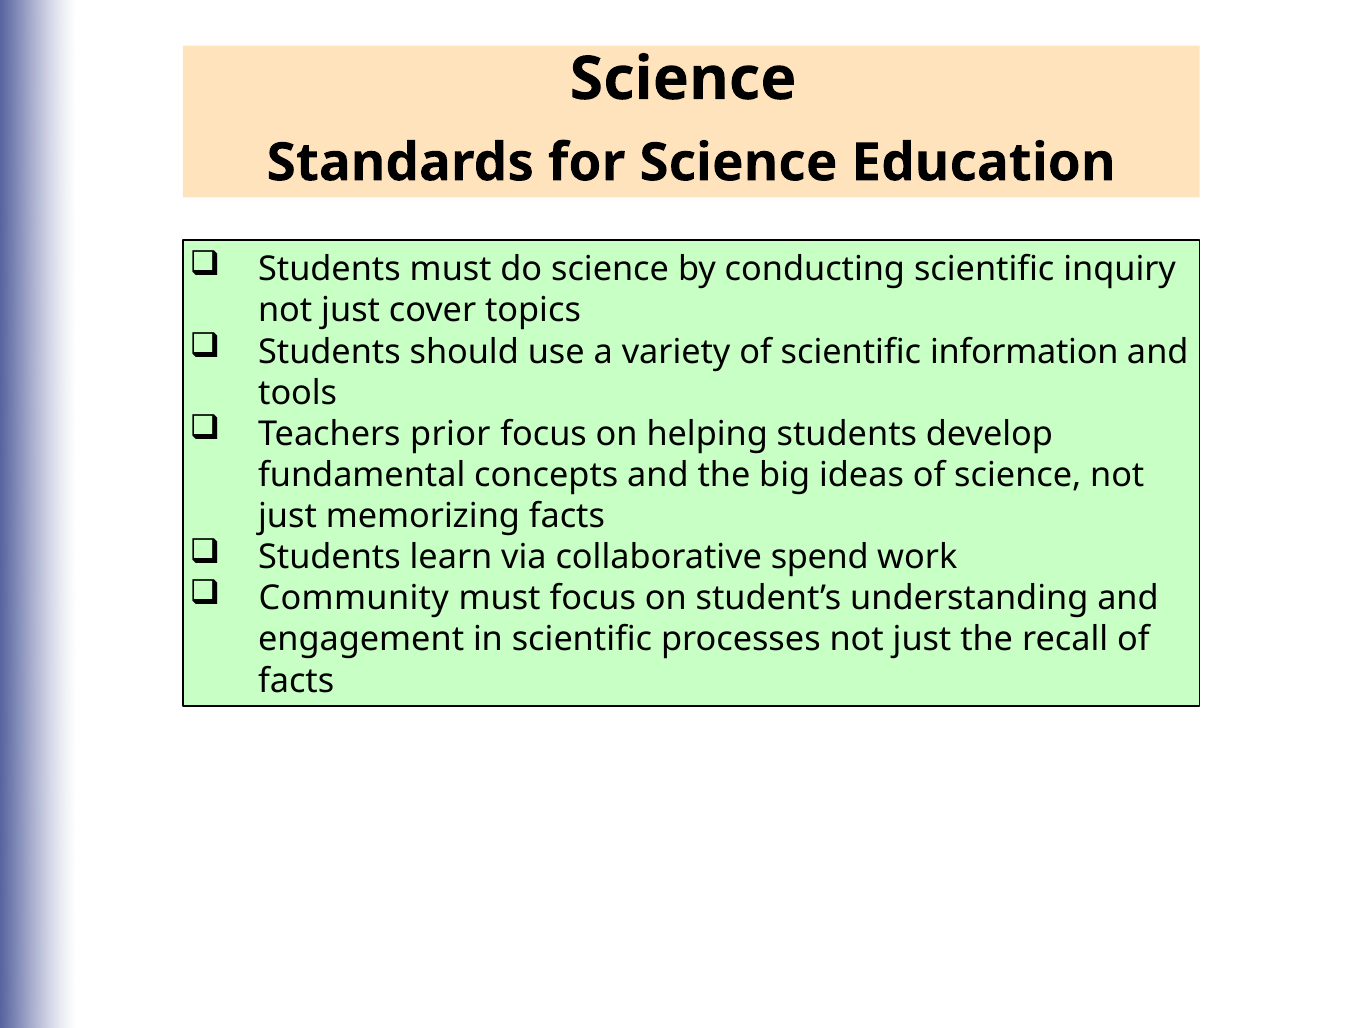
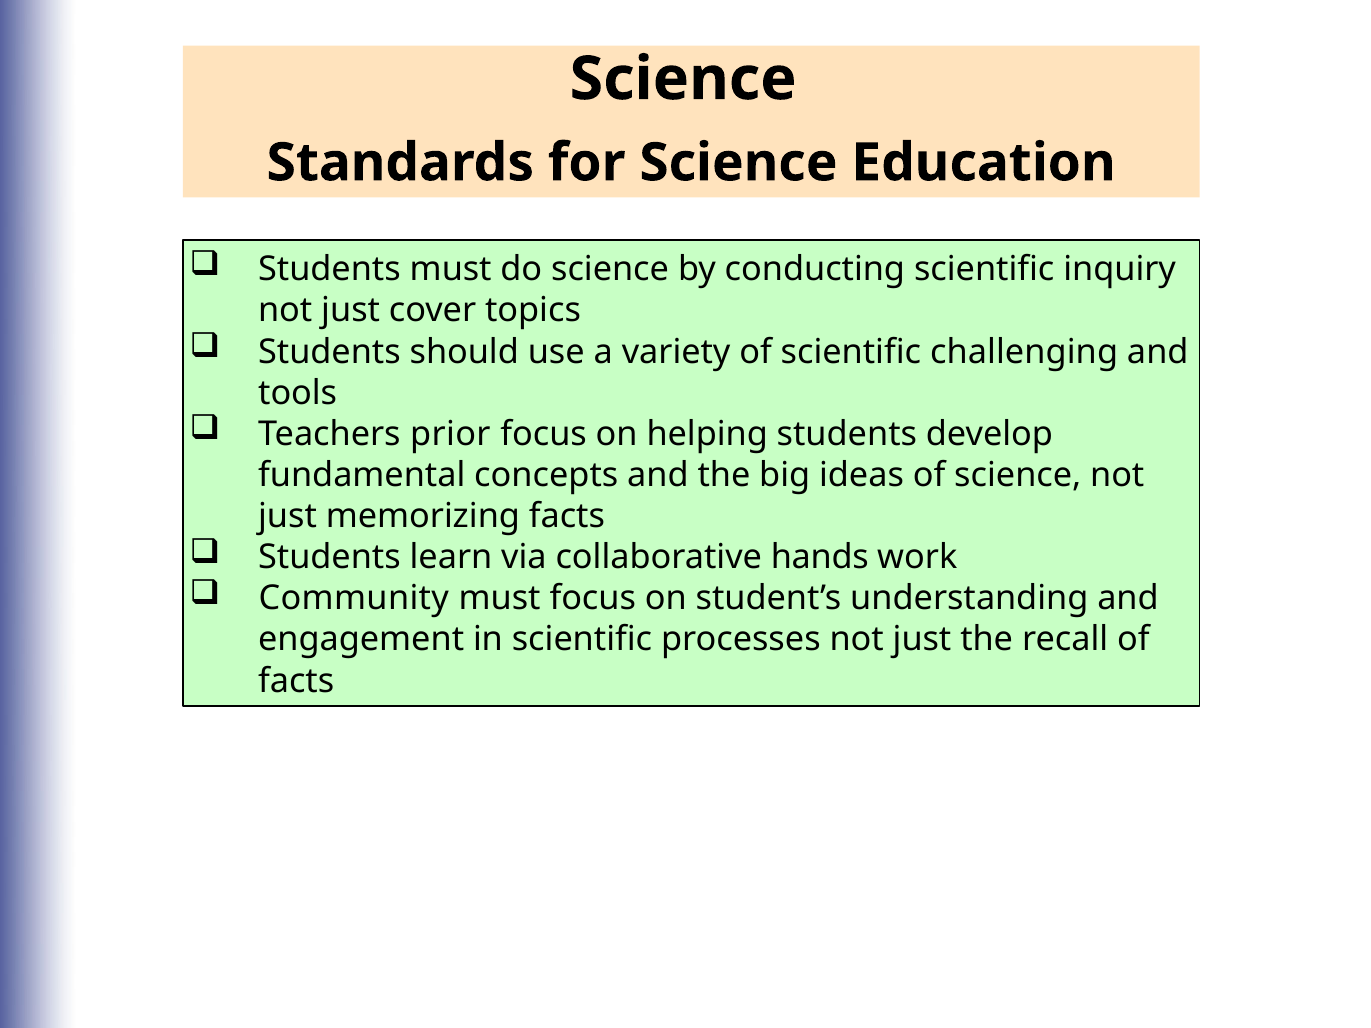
information: information -> challenging (1024, 352)
spend: spend -> hands (820, 557)
